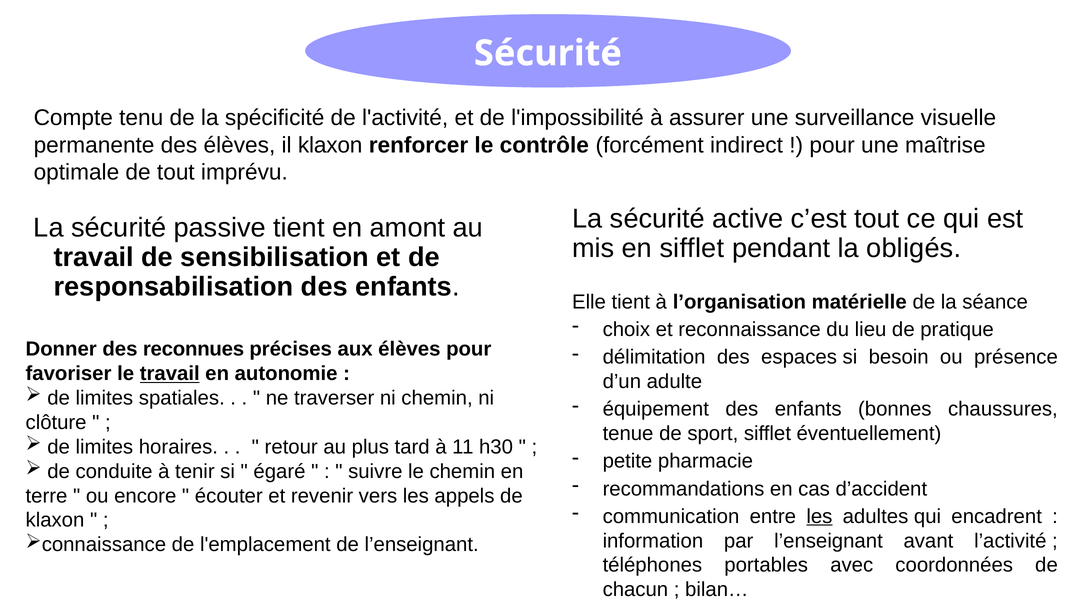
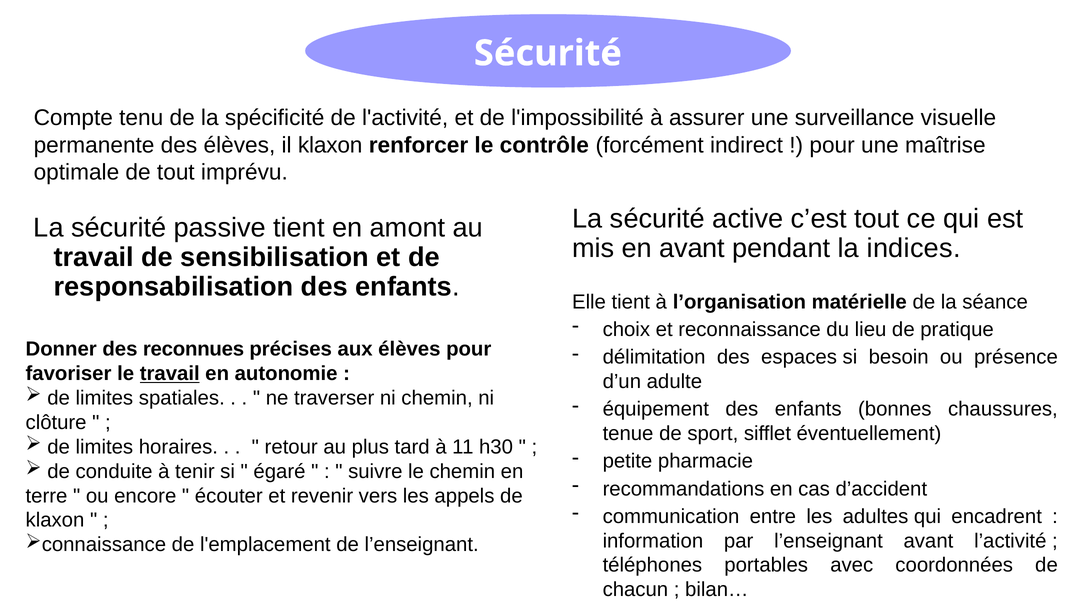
en sifflet: sifflet -> avant (692, 248)
obligés: obligés -> indices (914, 248)
les underline: present -> none (819, 516)
